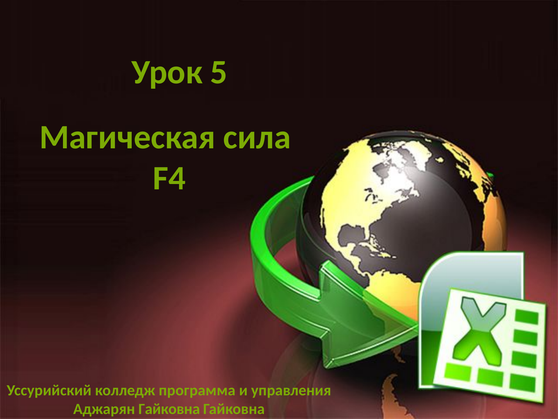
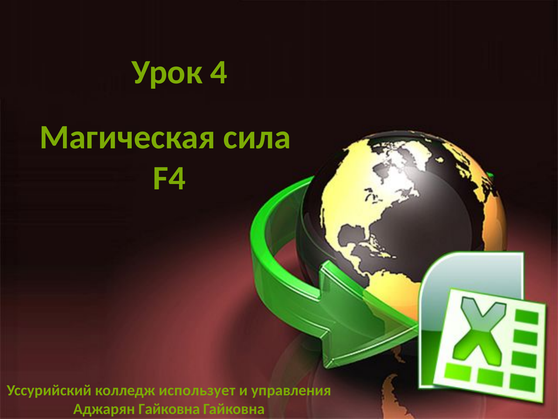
5: 5 -> 4 (219, 72)
программа: программа -> использует (197, 390)
